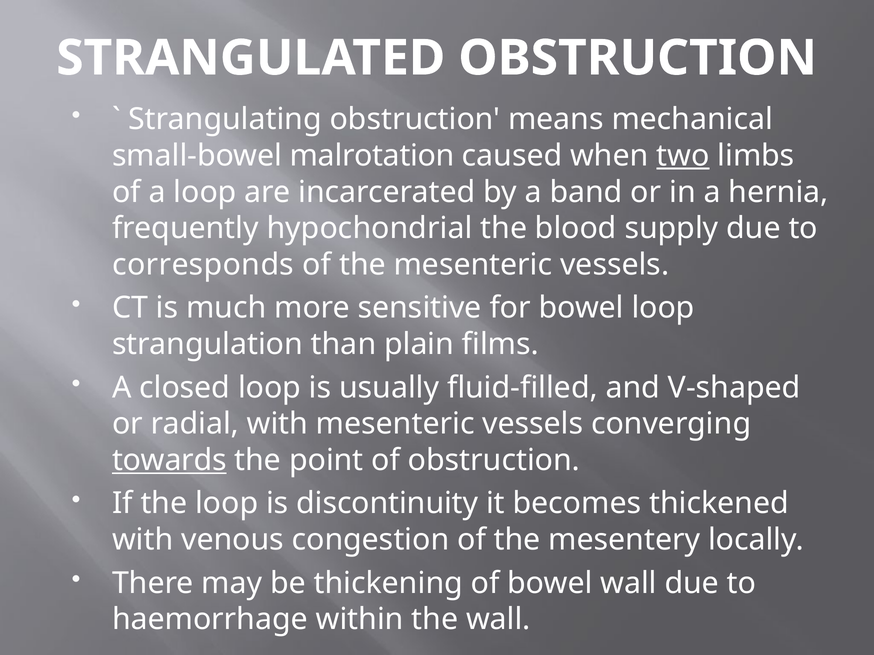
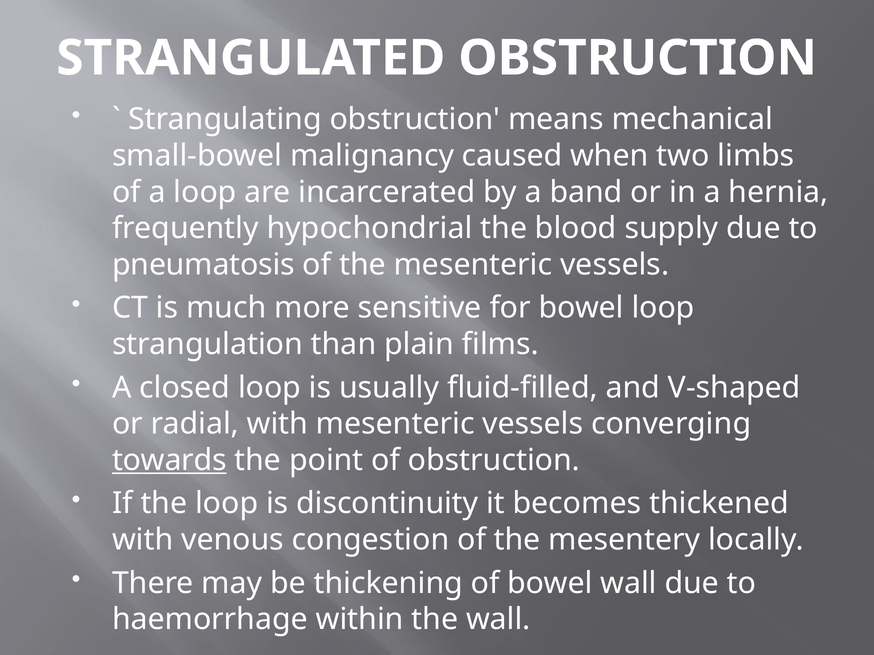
malrotation: malrotation -> malignancy (372, 156)
two underline: present -> none (683, 156)
corresponds: corresponds -> pneumatosis (203, 265)
